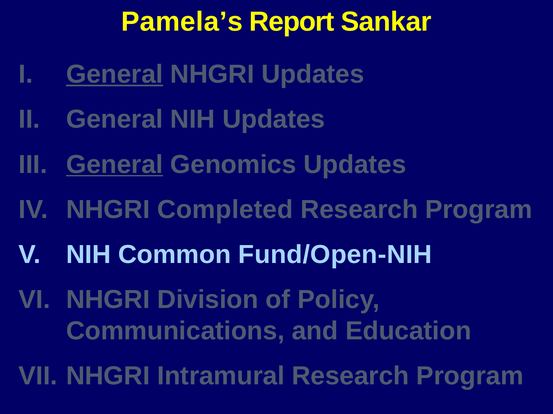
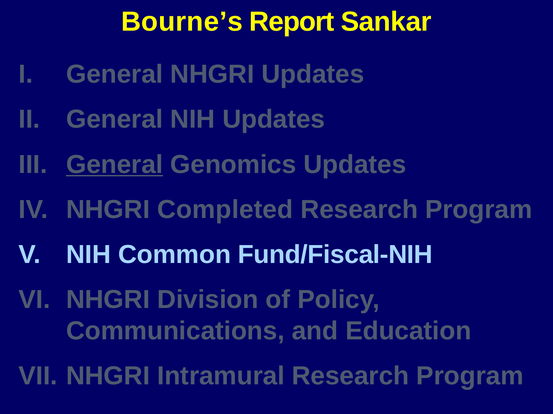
Pamela’s: Pamela’s -> Bourne’s (182, 22)
General underline: present -> none (115, 74)
Fund/Open-NIH: Fund/Open-NIH -> Fund/Fiscal-NIH (335, 255)
